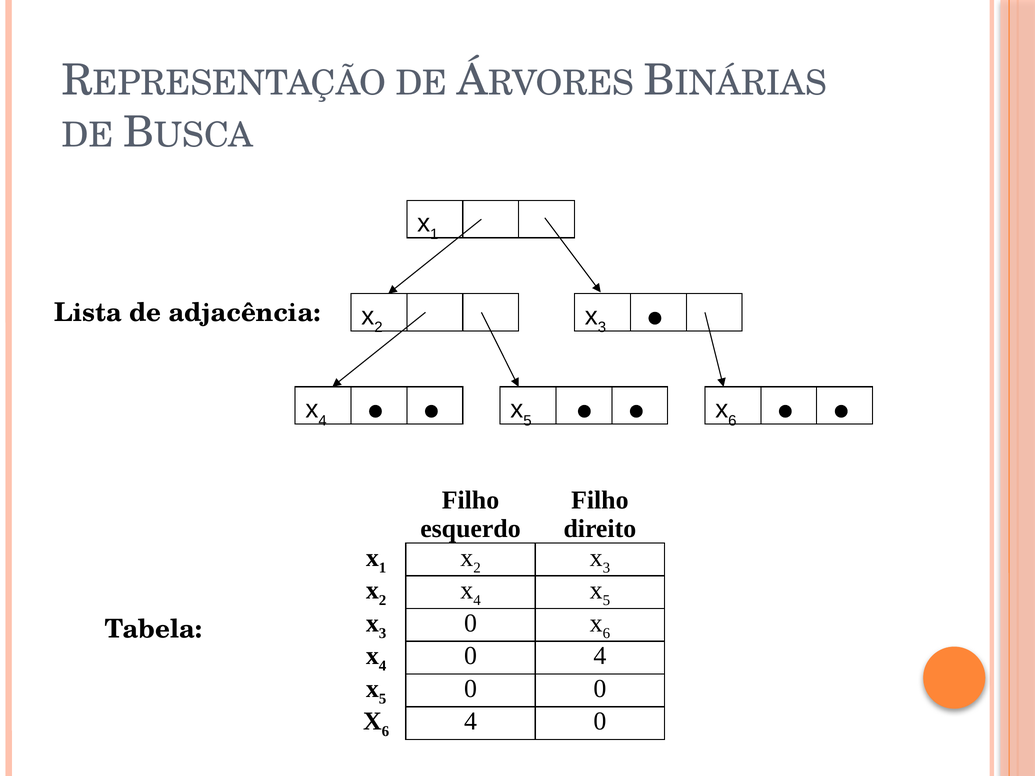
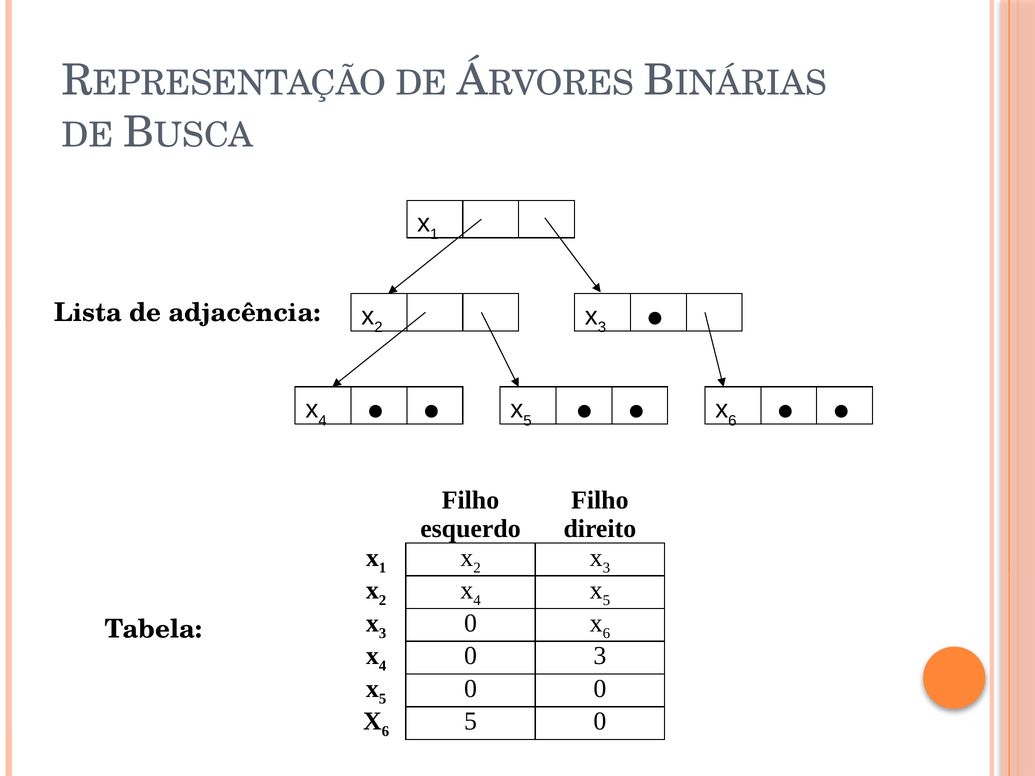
0 4: 4 -> 3 (600, 656)
4: 4 -> 5 (471, 722)
